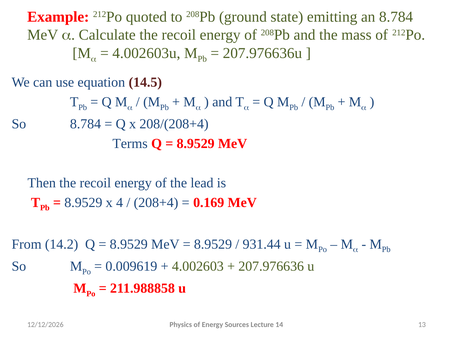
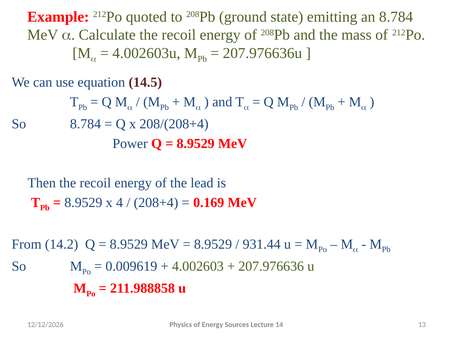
Terms: Terms -> Power (130, 144)
